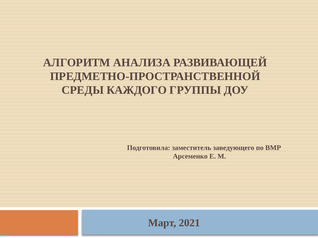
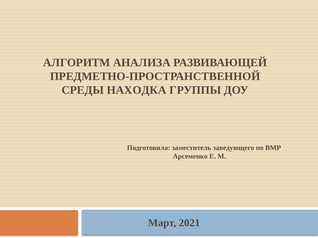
КАЖДОГО: КАЖДОГО -> НАХОДКА (137, 90)
